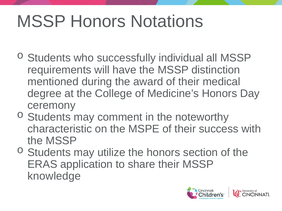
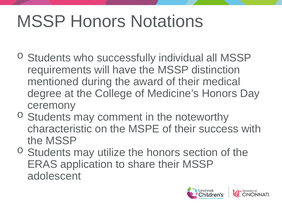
knowledge: knowledge -> adolescent (54, 177)
